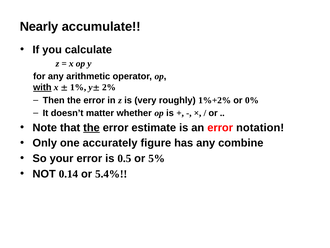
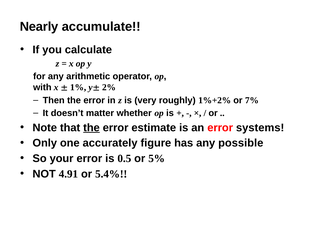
with underline: present -> none (42, 87)
0%: 0% -> 7% (252, 100)
notation: notation -> systems (260, 127)
combine: combine -> possible (241, 143)
0.14: 0.14 -> 4.91 (68, 174)
